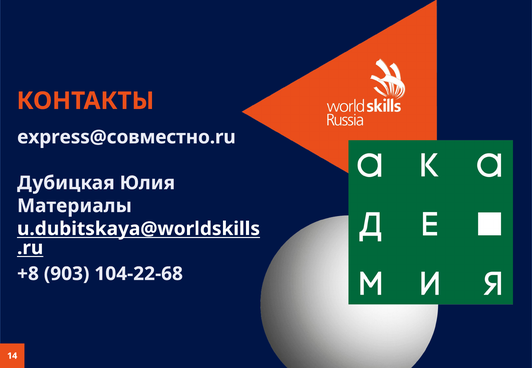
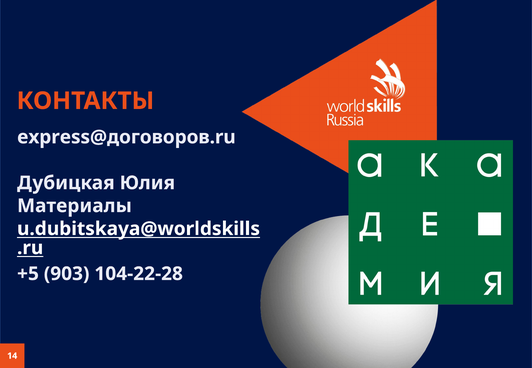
express@совместно.ru: express@совместно.ru -> express@договоров.ru (126, 137)
+8: +8 -> +5 (28, 274)
104-22-68: 104-22-68 -> 104-22-28 (139, 274)
